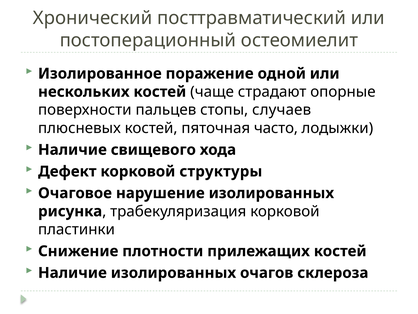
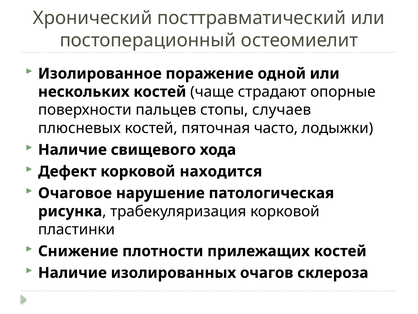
структуры: структуры -> находится (221, 171)
нарушение изолированных: изолированных -> патологическая (271, 193)
